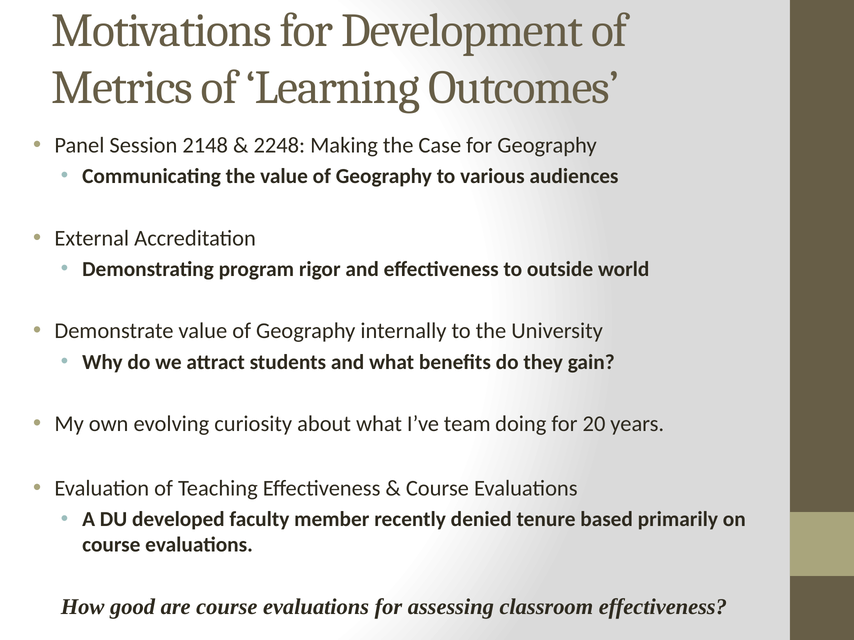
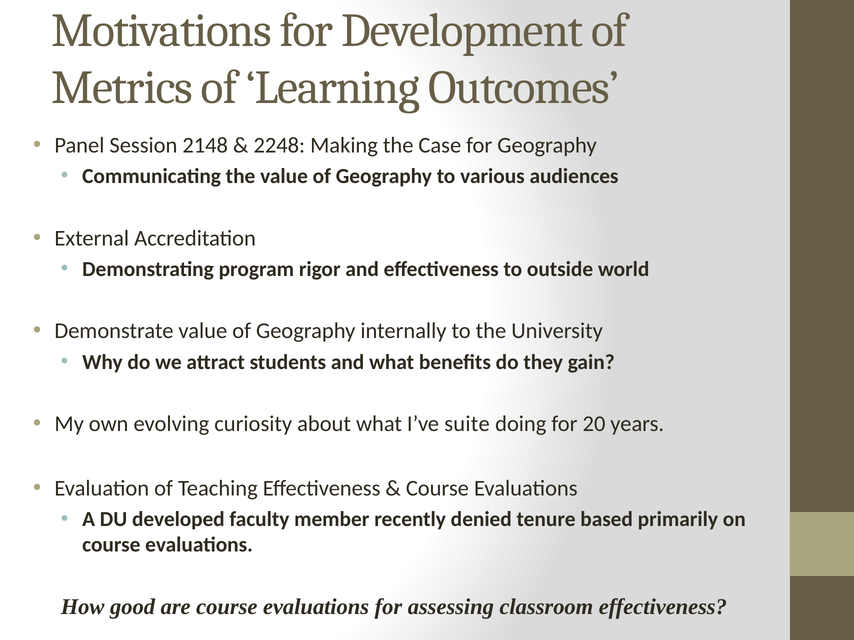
team: team -> suite (467, 424)
